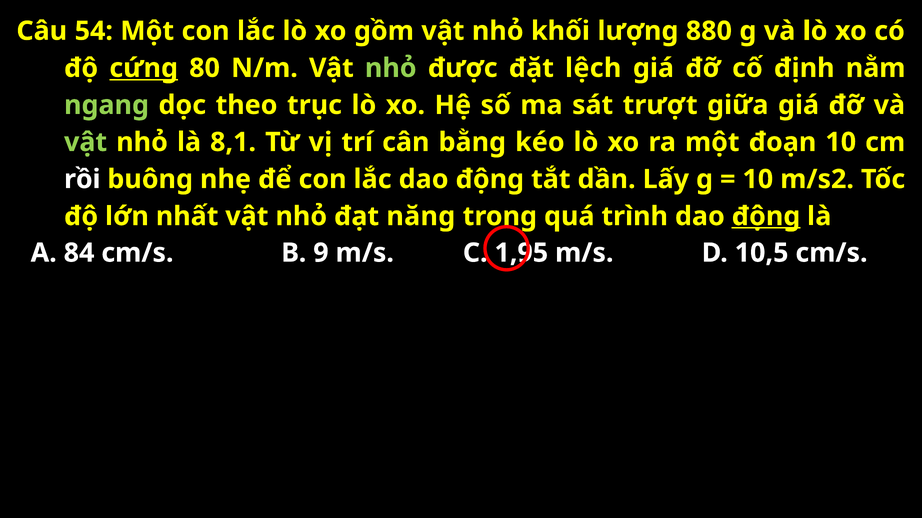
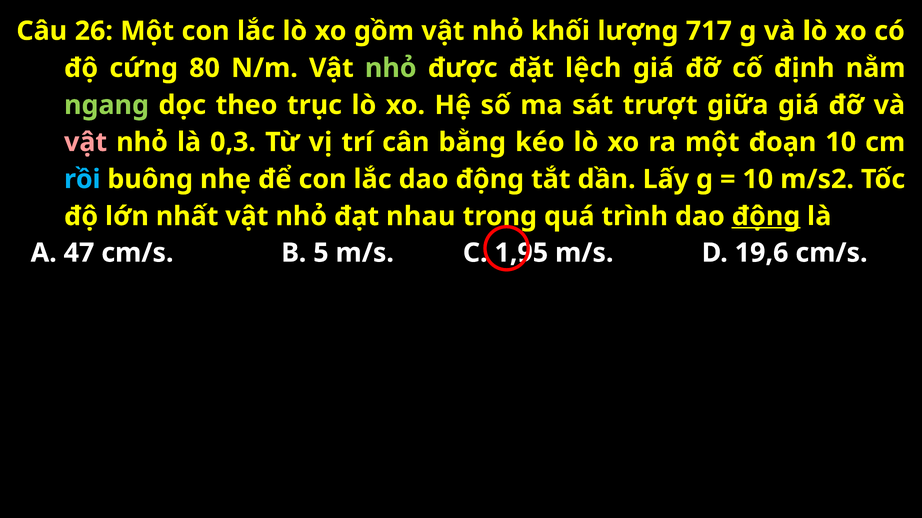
54: 54 -> 26 (94, 31)
880: 880 -> 717 (709, 31)
cứng underline: present -> none (144, 68)
vật colour: light green -> pink (86, 142)
8,1: 8,1 -> 0,3 (233, 142)
rồi colour: white -> light blue (82, 179)
năng: năng -> nhau (421, 217)
84: 84 -> 47 (79, 253)
9: 9 -> 5 (321, 253)
10,5: 10,5 -> 19,6 (762, 253)
